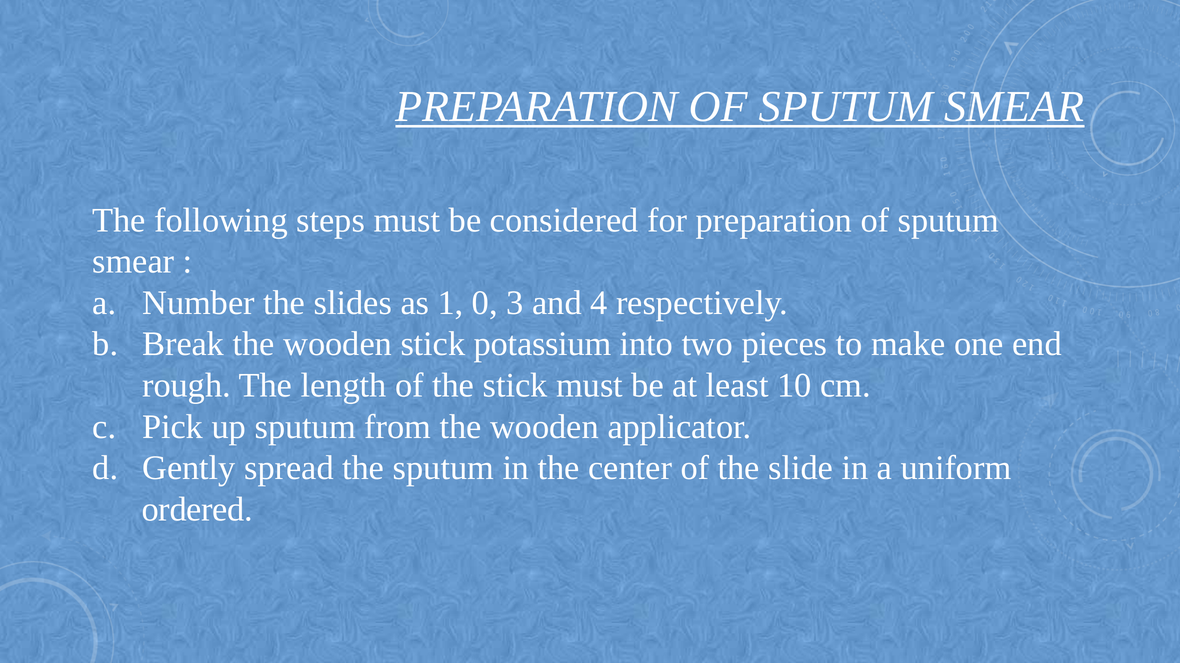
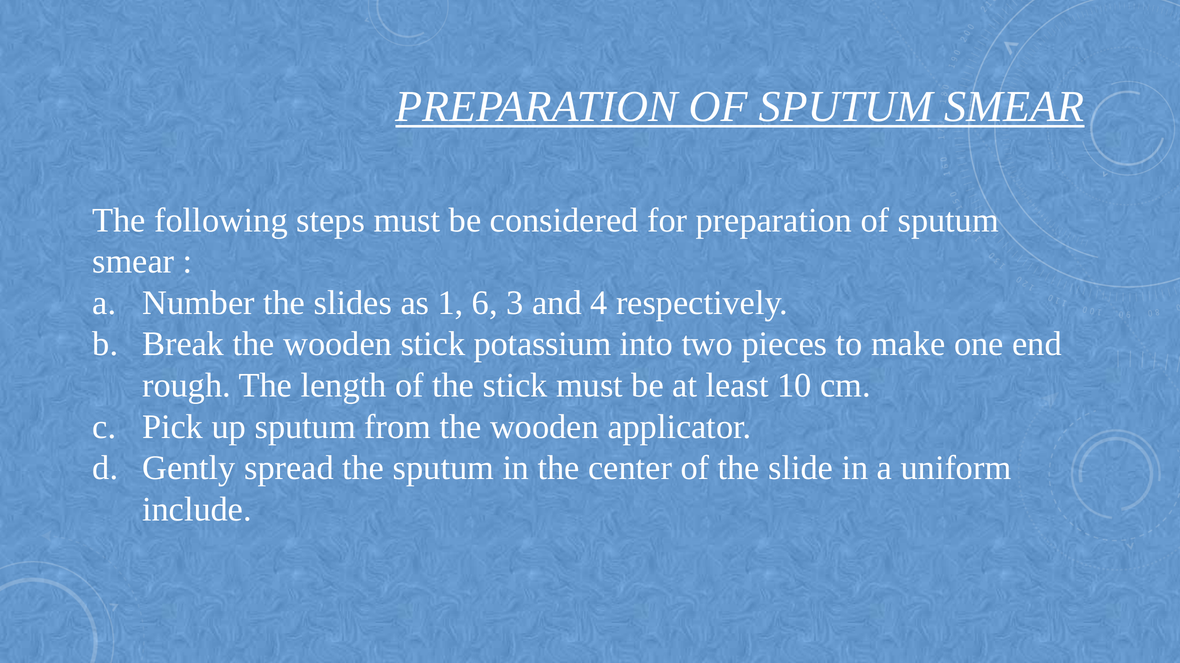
0: 0 -> 6 (485, 303)
ordered: ordered -> include (197, 510)
